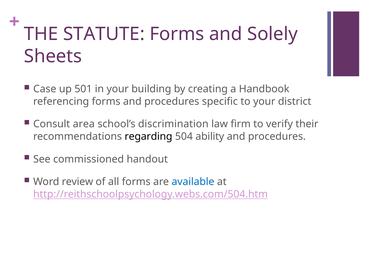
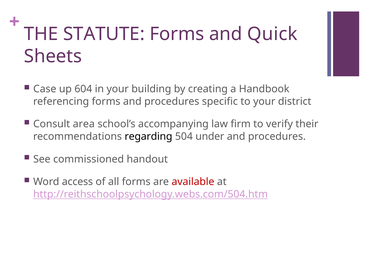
Solely: Solely -> Quick (272, 34)
501: 501 -> 604 (83, 89)
discrimination: discrimination -> accompanying (173, 124)
ability: ability -> under (210, 137)
review: review -> access (77, 182)
available colour: blue -> red (193, 182)
